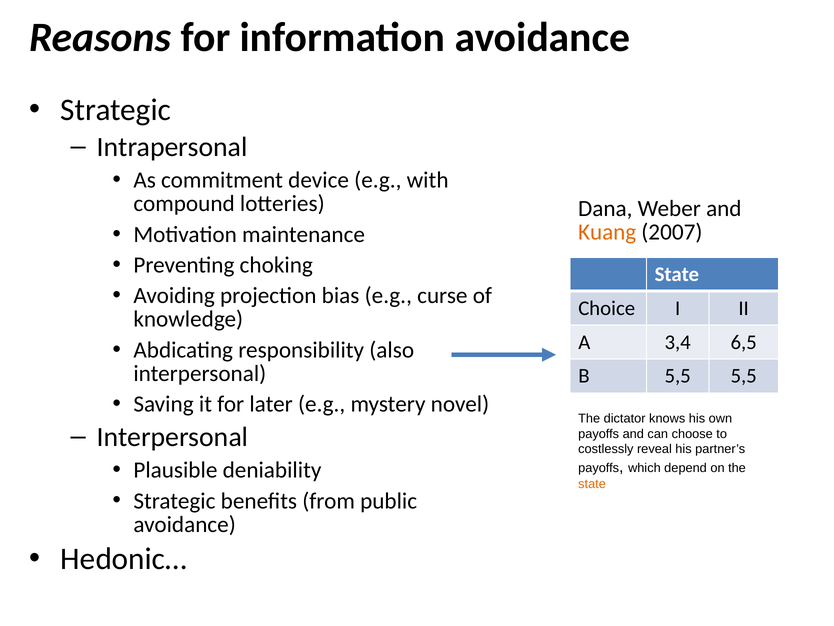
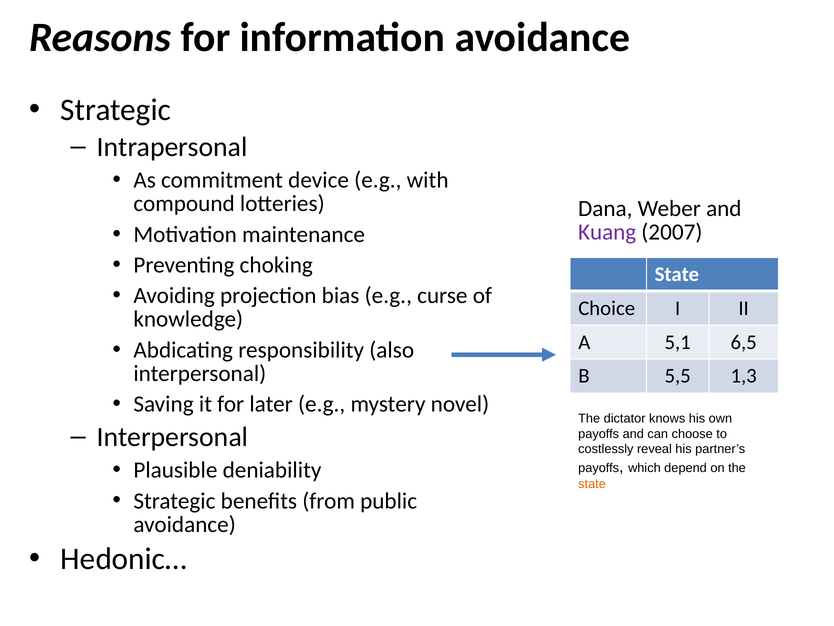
Kuang colour: orange -> purple (607, 232)
3,4: 3,4 -> 5,1 (678, 342)
5,5 5,5: 5,5 -> 1,3 (744, 376)
